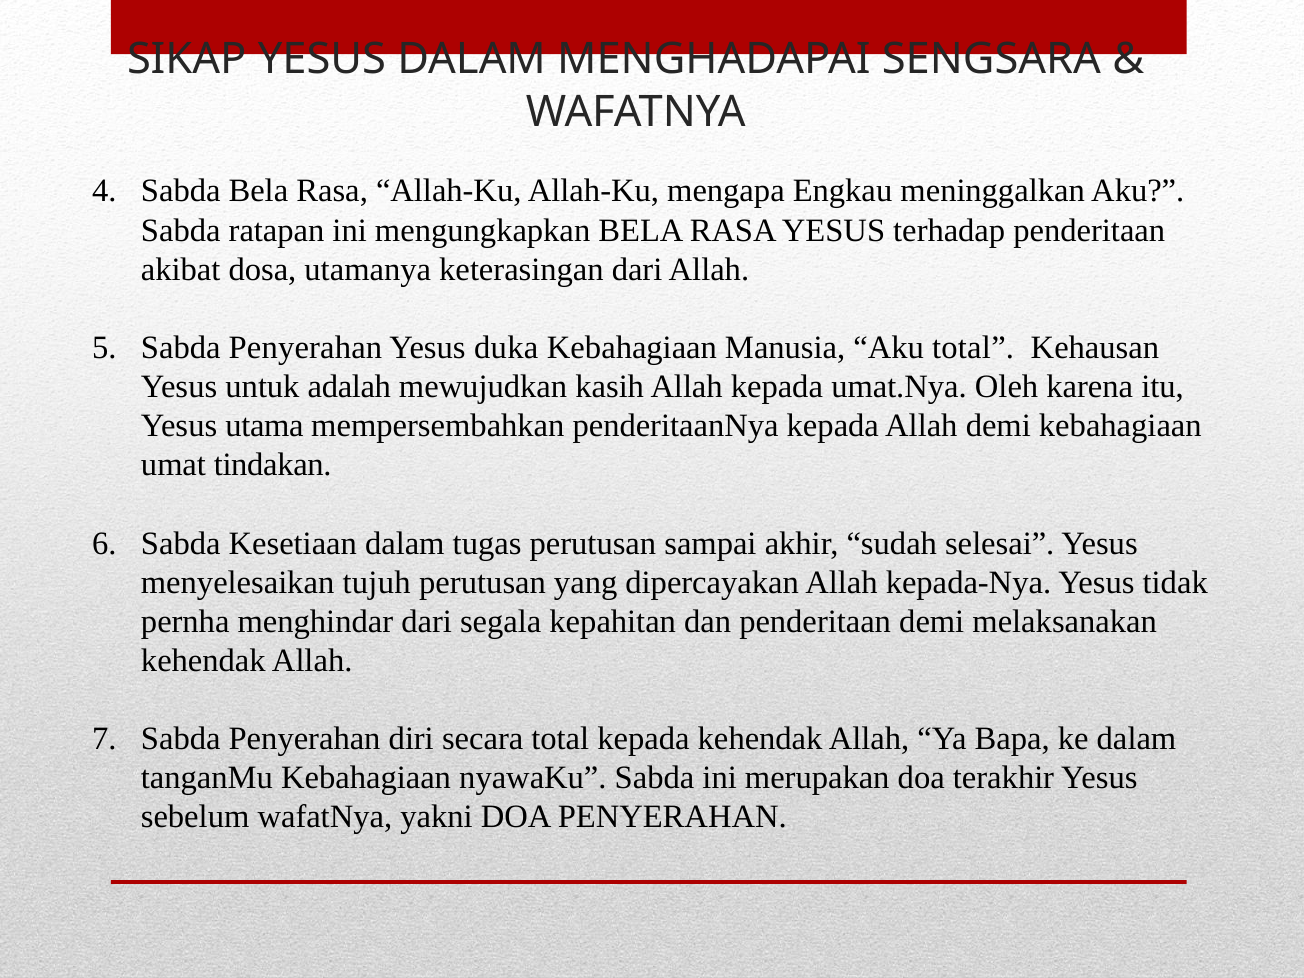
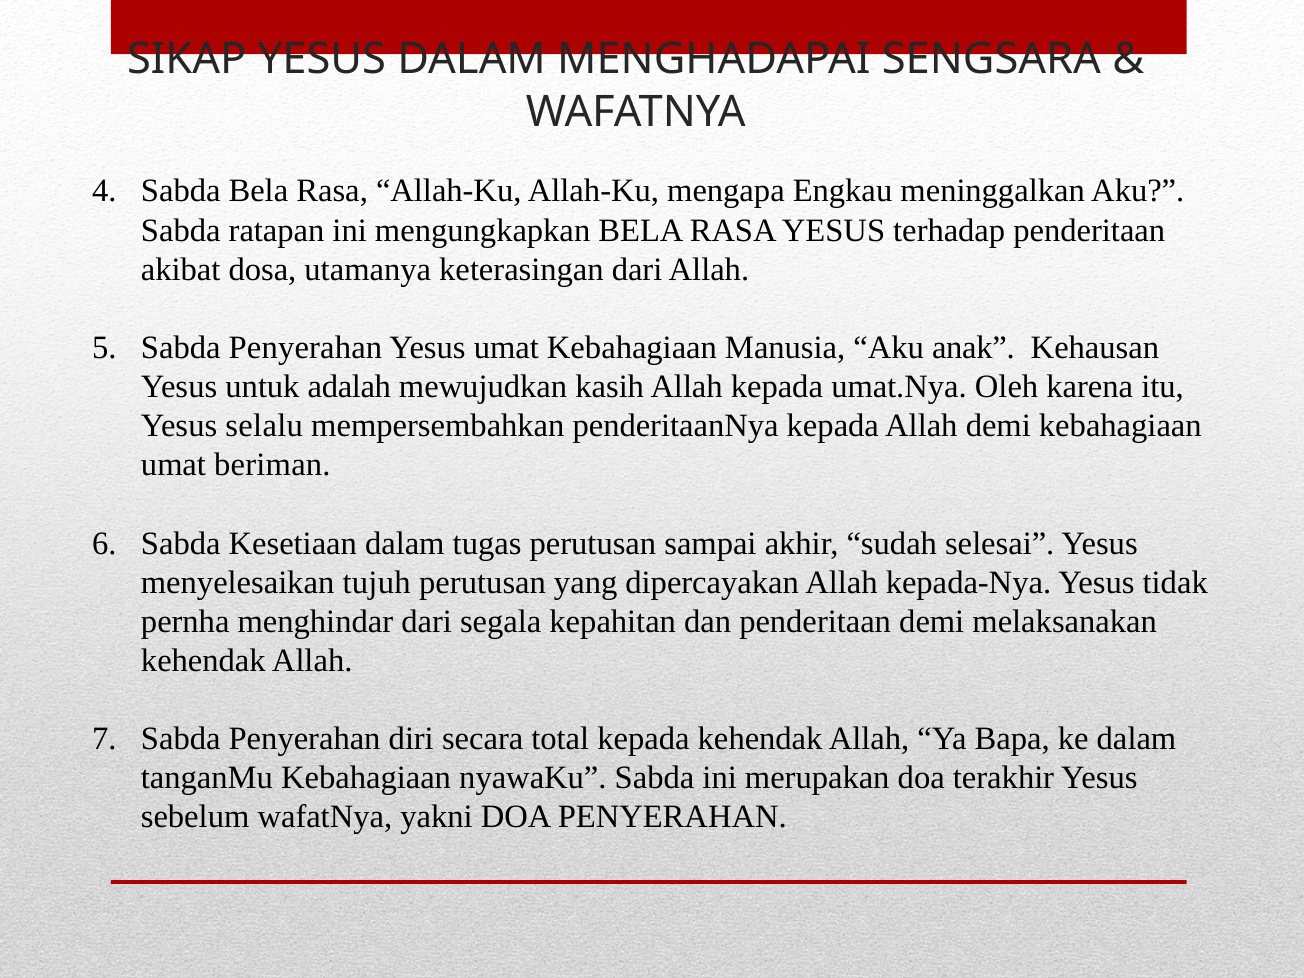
Yesus duka: duka -> umat (506, 348)
Aku total: total -> anak (973, 348)
utama: utama -> selalu (264, 426)
tindakan: tindakan -> beriman (272, 465)
